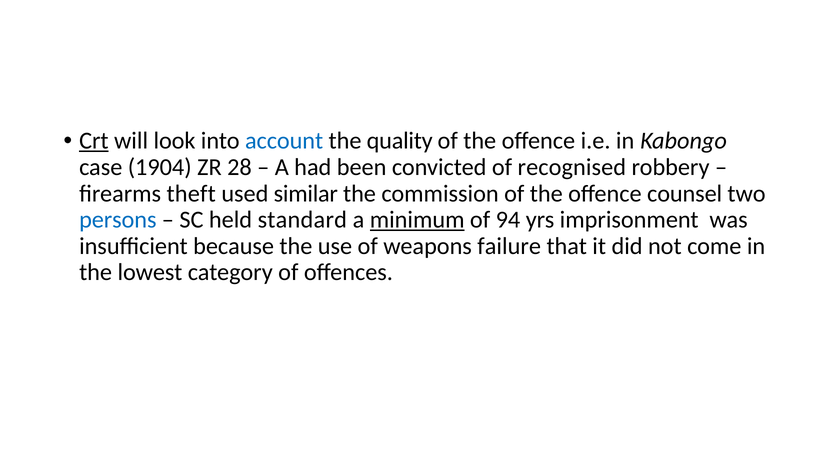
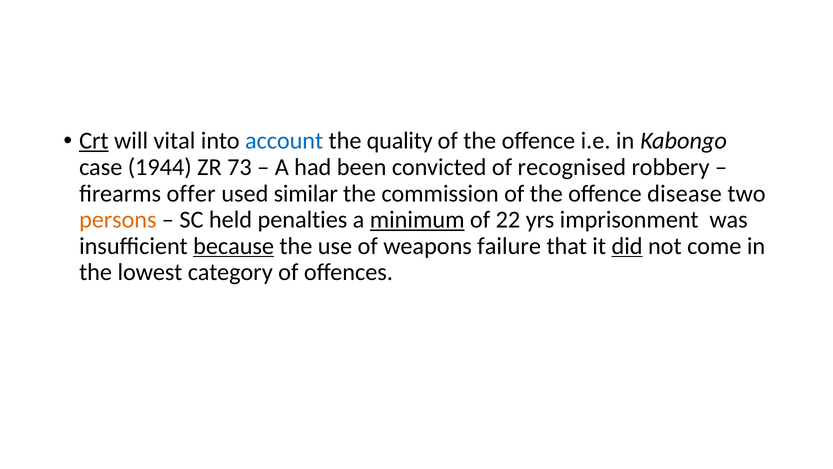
look: look -> vital (174, 141)
1904: 1904 -> 1944 (160, 167)
28: 28 -> 73 (239, 167)
theft: theft -> offer (191, 193)
counsel: counsel -> disease (684, 193)
persons colour: blue -> orange (118, 220)
standard: standard -> penalties (302, 220)
94: 94 -> 22 (508, 220)
because underline: none -> present (234, 246)
did underline: none -> present (627, 246)
